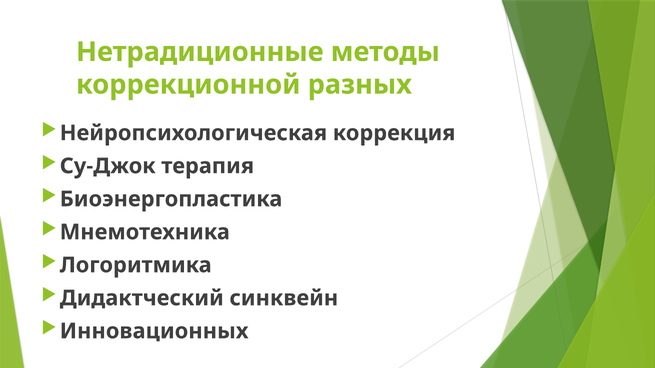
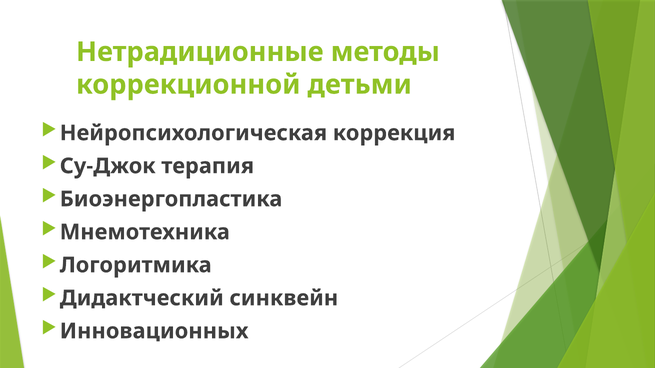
разных: разных -> детьми (360, 85)
